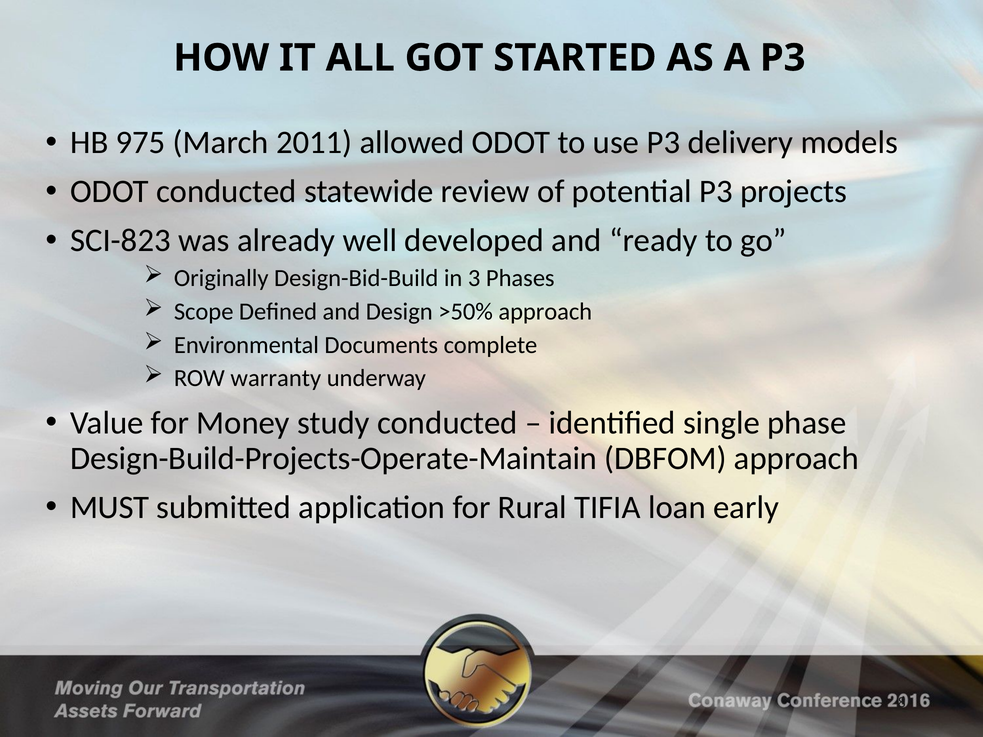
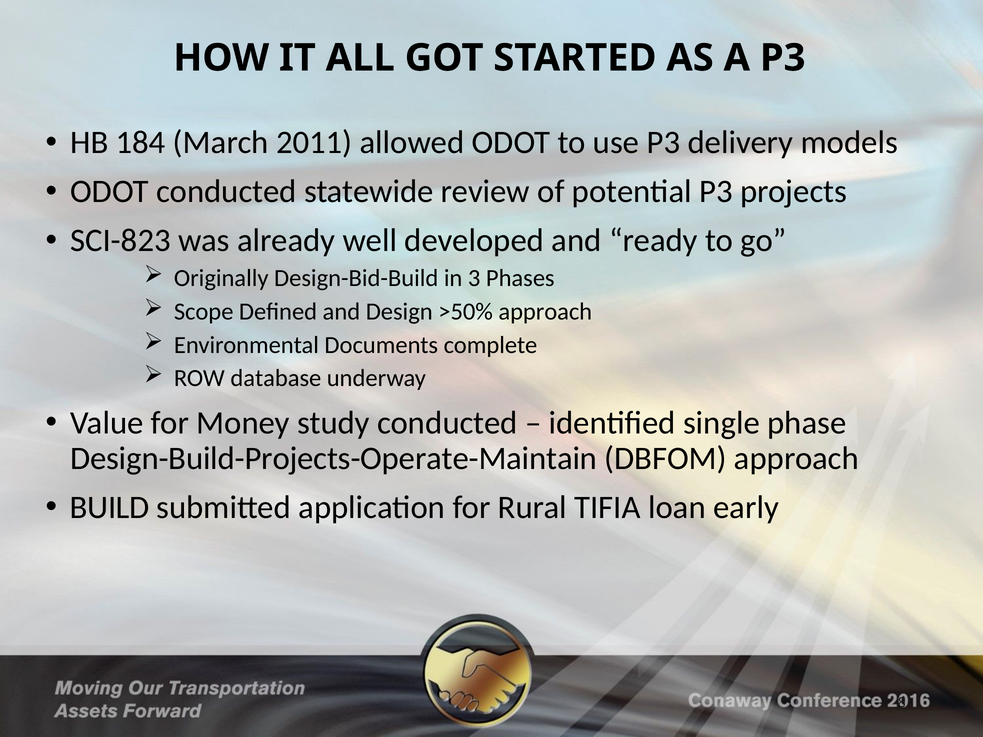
975: 975 -> 184 (141, 143)
warranty: warranty -> database (276, 379)
MUST: MUST -> BUILD (110, 508)
